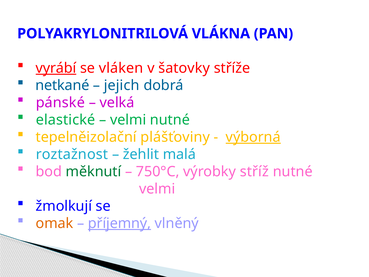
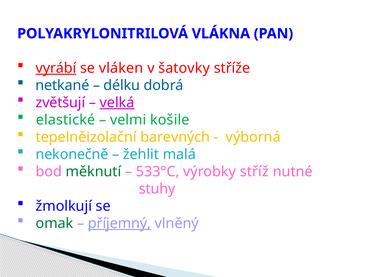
jejich: jejich -> délku (122, 85)
pánské: pánské -> zvětšují (60, 102)
velká underline: none -> present (117, 102)
velmi nutné: nutné -> košile (170, 120)
plášťoviny: plášťoviny -> barevných (175, 137)
výborná underline: present -> none (253, 137)
roztažnost: roztažnost -> nekonečně (72, 154)
750°C: 750°C -> 533°C (158, 171)
velmi: velmi -> stuhy (157, 189)
omak colour: orange -> green (55, 223)
